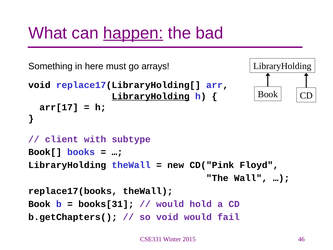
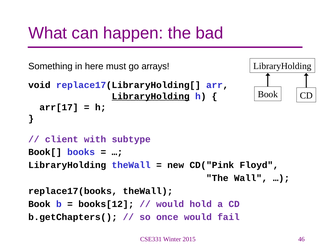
happen underline: present -> none (133, 33)
books[31: books[31 -> books[12 (106, 204)
so void: void -> once (167, 217)
